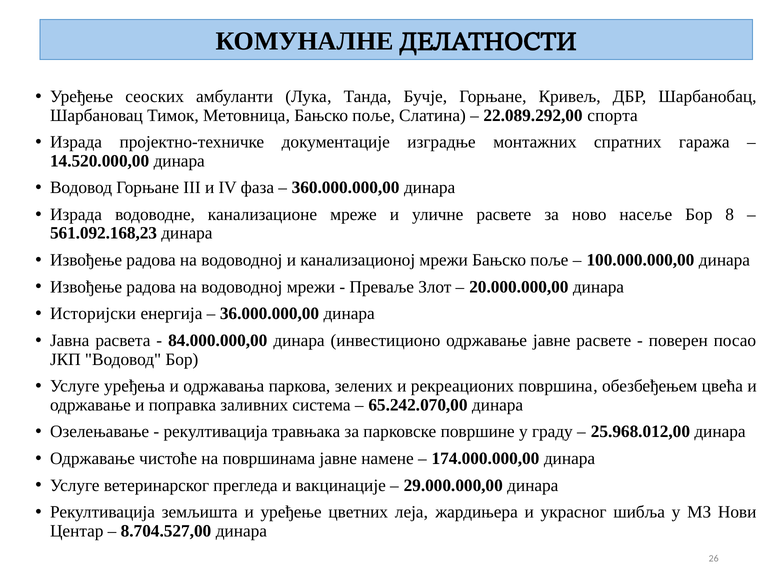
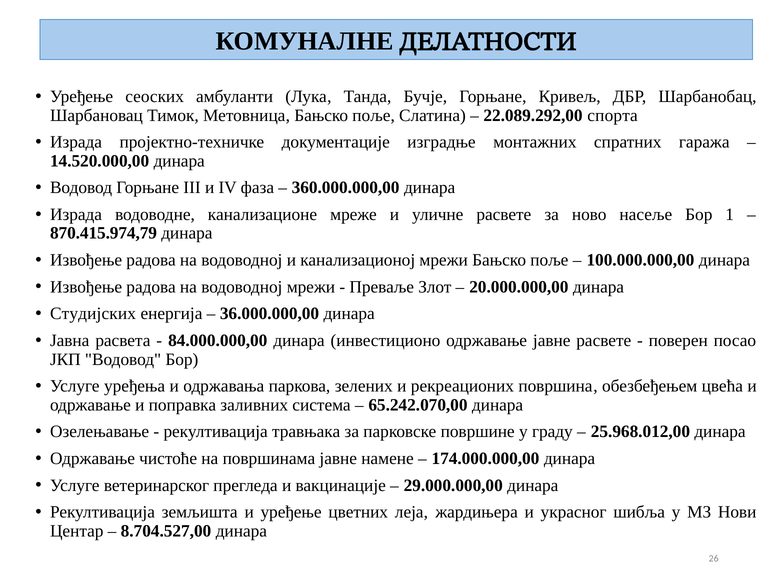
8: 8 -> 1 (730, 215)
561.092.168,23: 561.092.168,23 -> 870.415.974,79 (104, 233)
Историјски: Историјски -> Студијских (93, 314)
